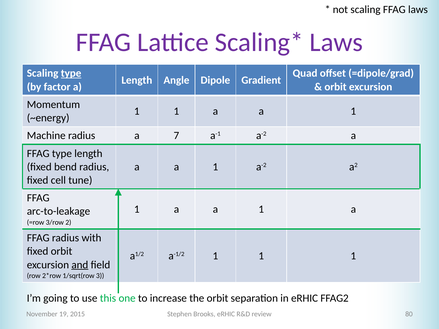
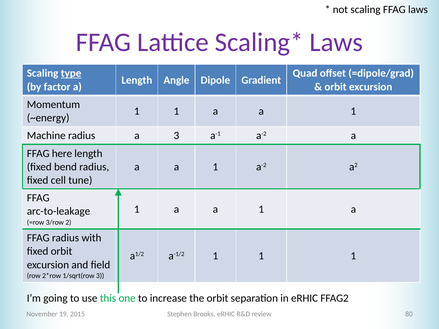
a 7: 7 -> 3 (176, 136)
FFAG type: type -> here (62, 154)
and underline: present -> none (80, 265)
